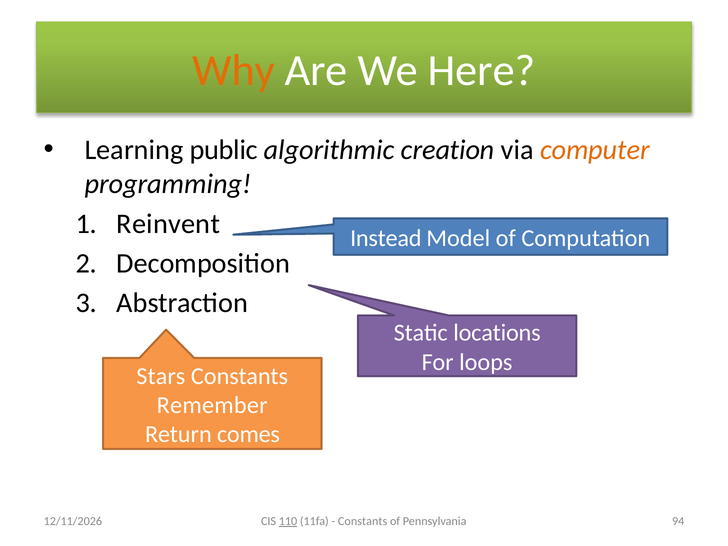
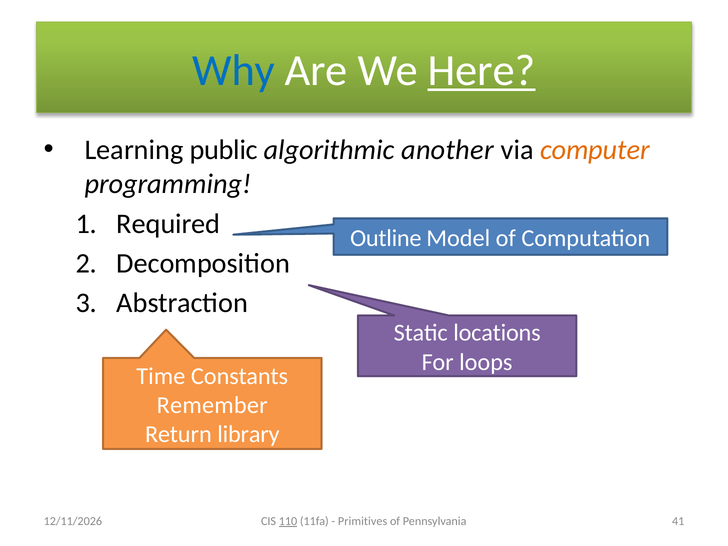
Why colour: orange -> blue (234, 70)
Here underline: none -> present (482, 70)
creation: creation -> another (448, 150)
Reinvent: Reinvent -> Required (168, 224)
Instead: Instead -> Outline (386, 238)
Stars: Stars -> Time (161, 376)
comes: comes -> library (248, 434)
Constants: Constants -> Primitives (363, 521)
94: 94 -> 41 (678, 521)
